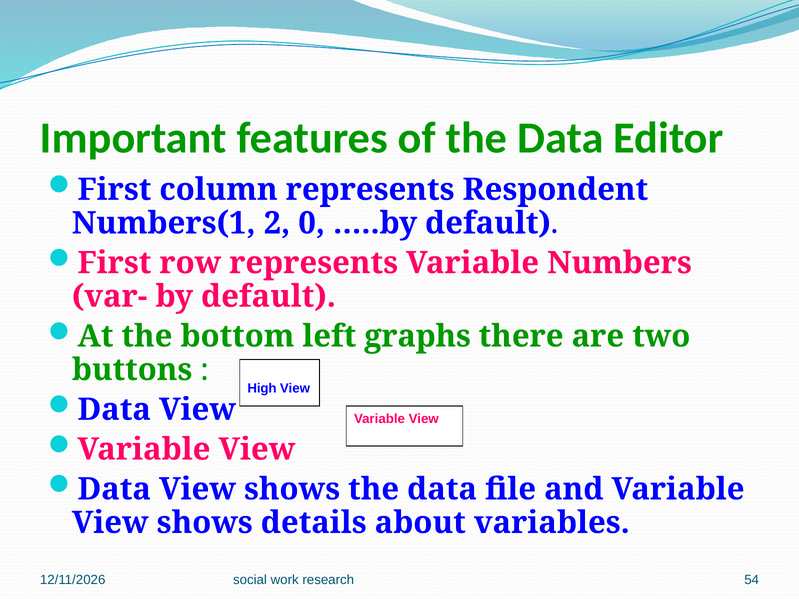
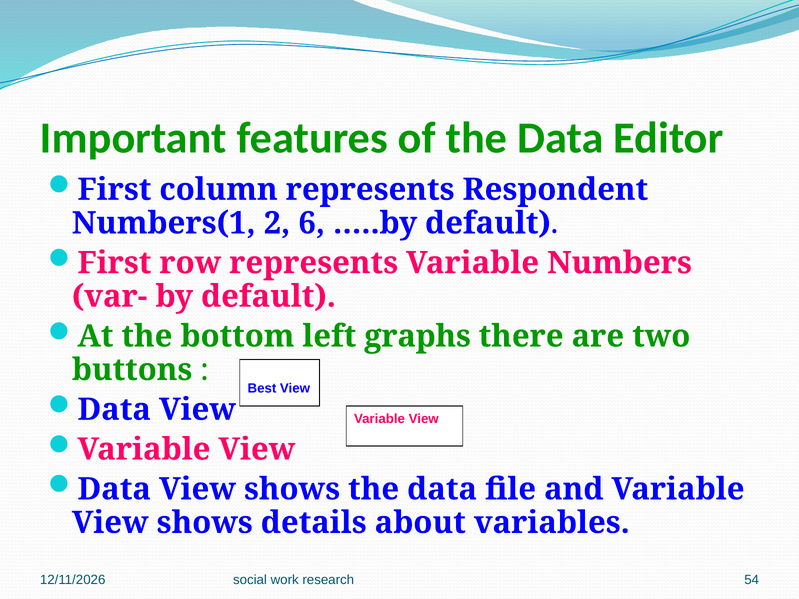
0: 0 -> 6 (312, 223)
High: High -> Best (262, 388)
